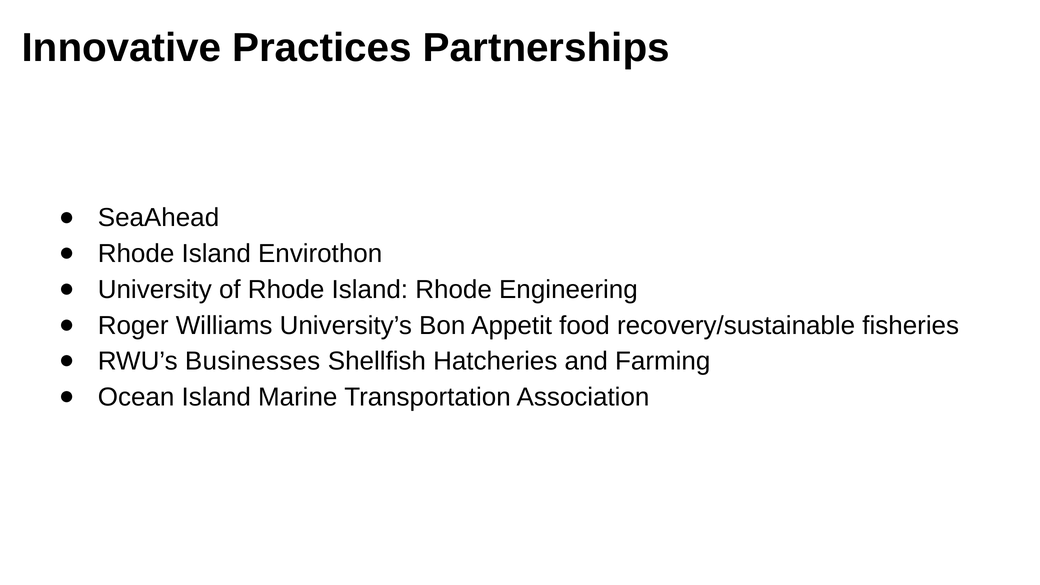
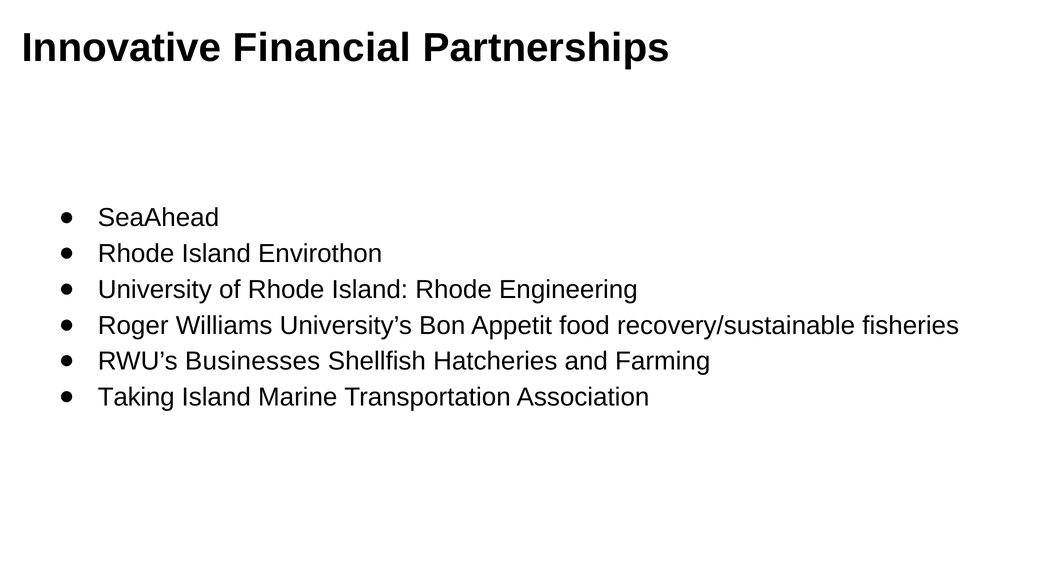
Practices: Practices -> Financial (322, 48)
Ocean: Ocean -> Taking (136, 397)
